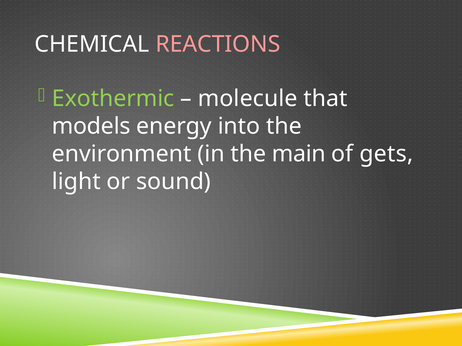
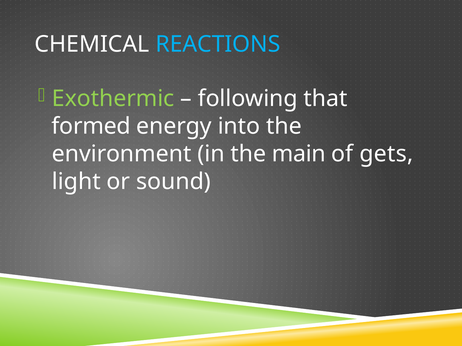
REACTIONS colour: pink -> light blue (218, 44)
molecule: molecule -> following (248, 99)
models: models -> formed (91, 126)
